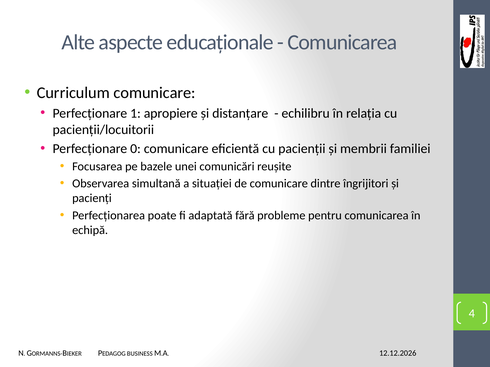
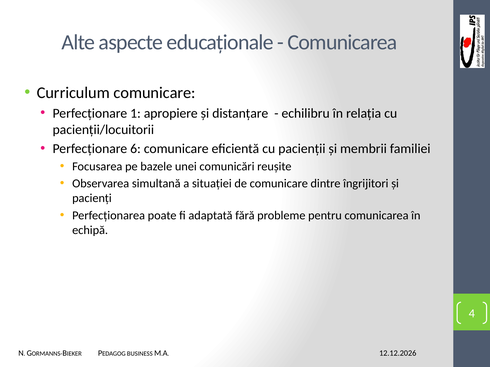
0: 0 -> 6 (135, 149)
